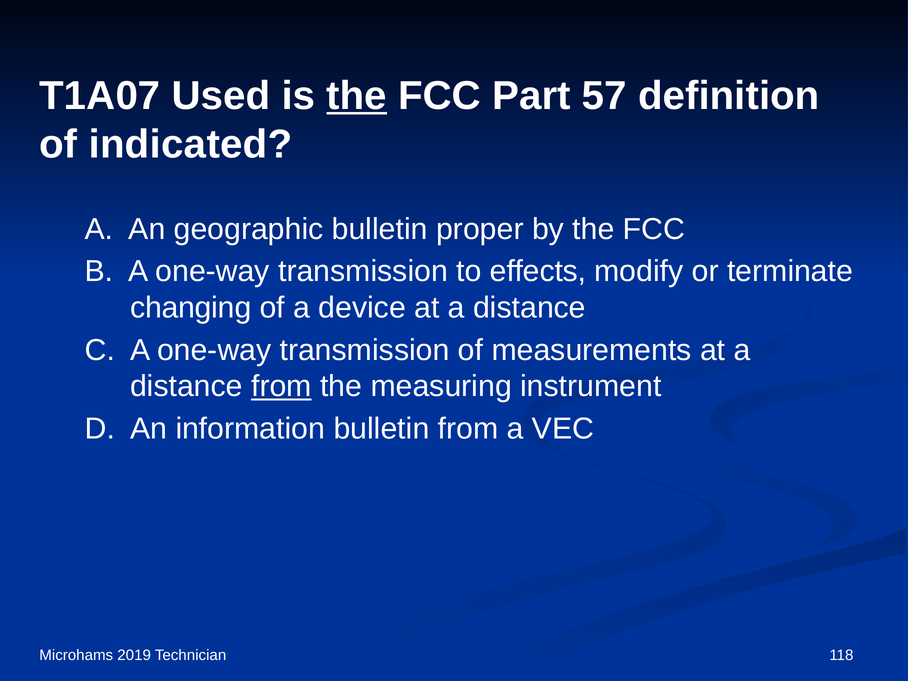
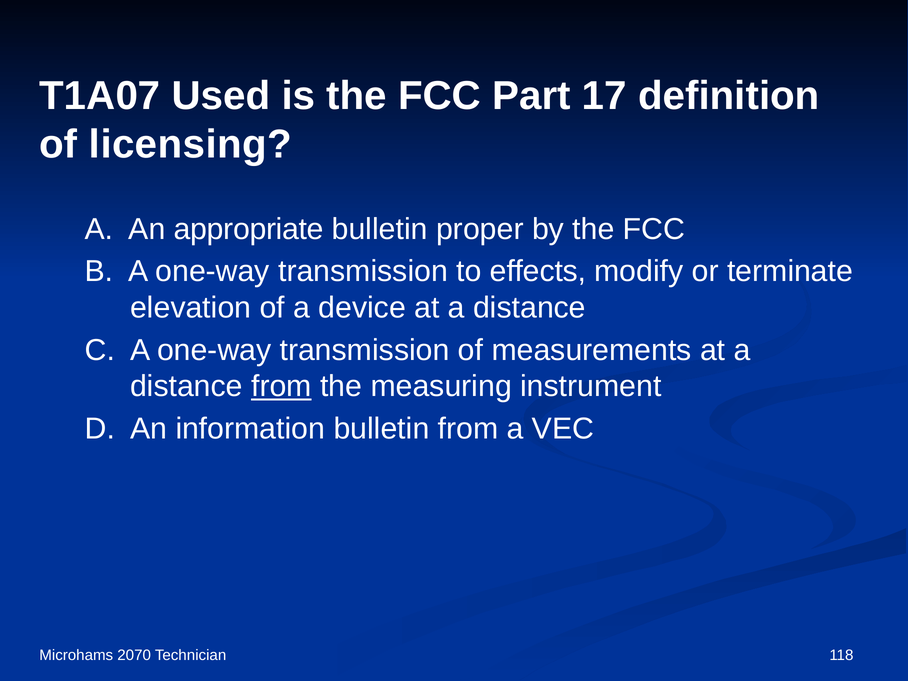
the underline: present -> none (357, 96)
57: 57 -> 17 (604, 96)
indicated: indicated -> licensing (190, 144)
geographic: geographic -> appropriate (249, 229)
changing: changing -> elevation (191, 308)
2019: 2019 -> 2070 (134, 655)
